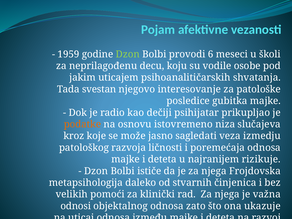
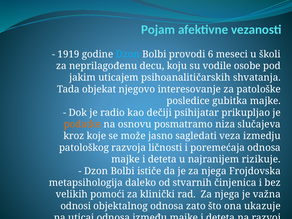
1959: 1959 -> 1919 (68, 54)
Dzon colour: light green -> light blue (128, 54)
svestan: svestan -> objekat (99, 89)
istovremeno: istovremeno -> posmatramo (183, 124)
